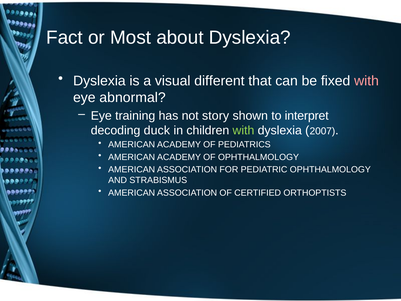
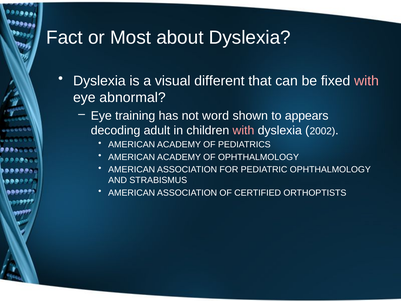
story: story -> word (216, 116)
interpret: interpret -> appears (307, 116)
duck: duck -> adult (157, 130)
with colour: light green -> pink (243, 130)
2007: 2007 -> 2002 (322, 131)
